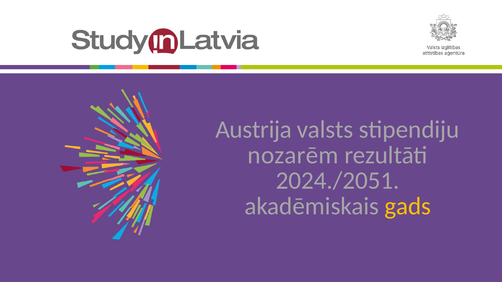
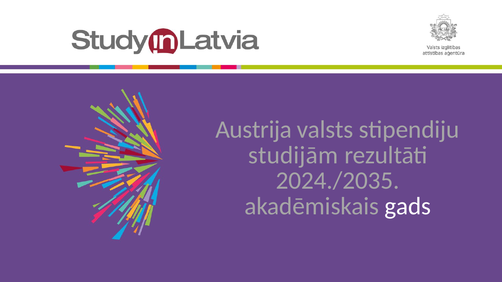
nozarēm: nozarēm -> studijām (293, 155)
2024./2051: 2024./2051 -> 2024./2035 (338, 181)
gads colour: yellow -> white (408, 207)
